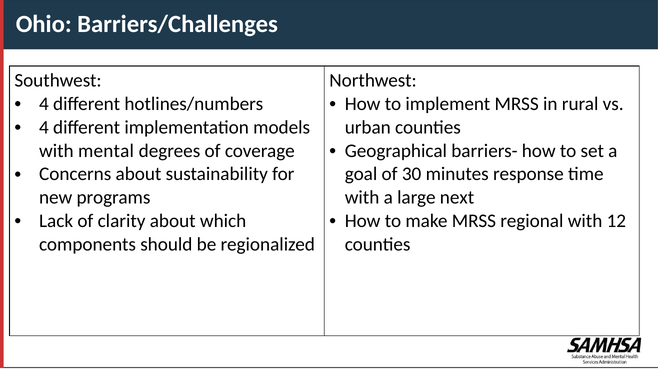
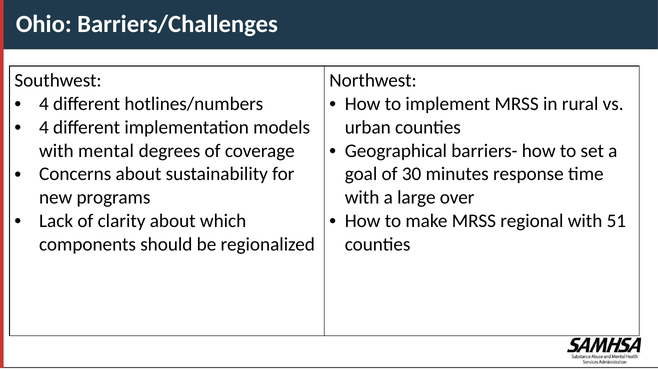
next: next -> over (457, 198)
12: 12 -> 51 (616, 221)
